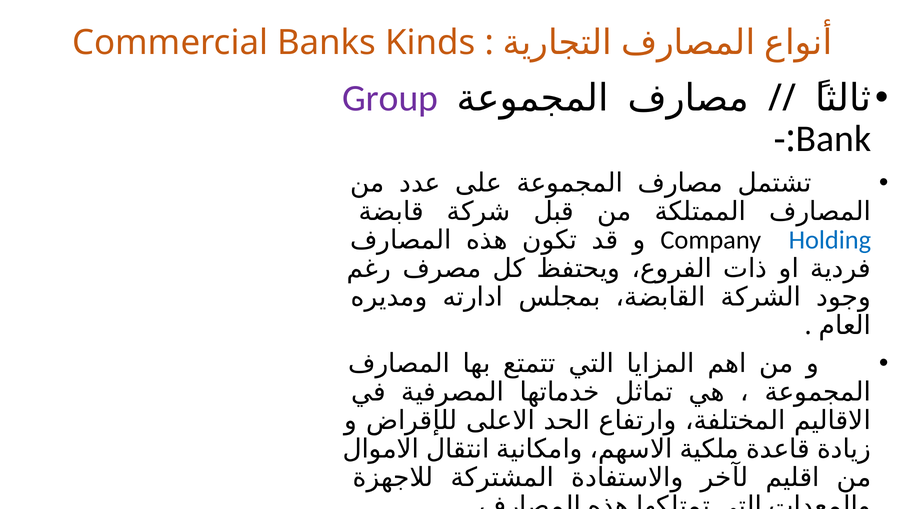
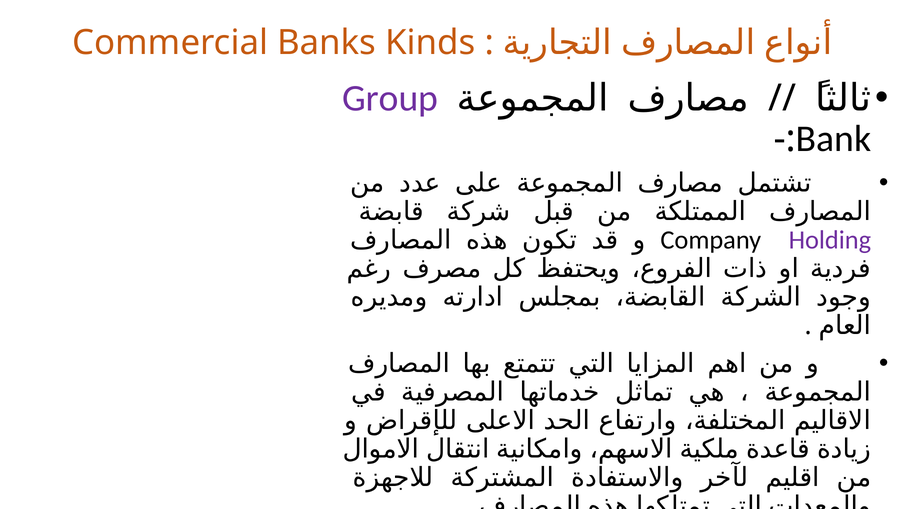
Holding colour: blue -> purple (830, 240)
